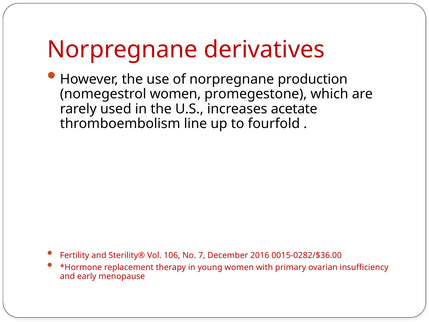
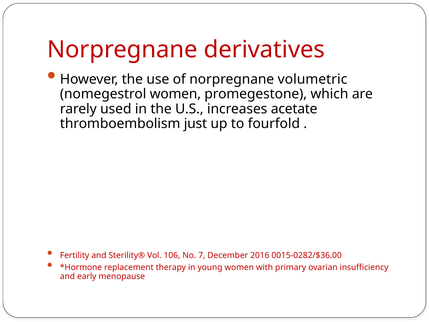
production: production -> volumetric (313, 79)
line: line -> just (195, 124)
